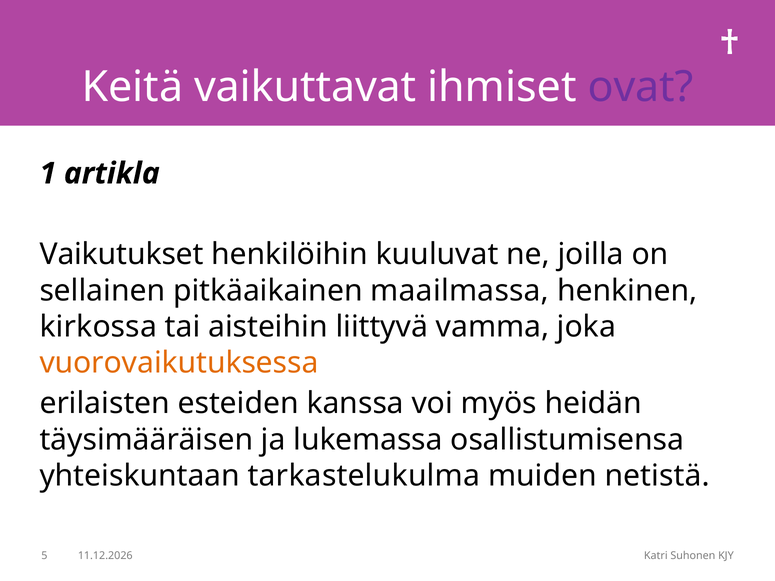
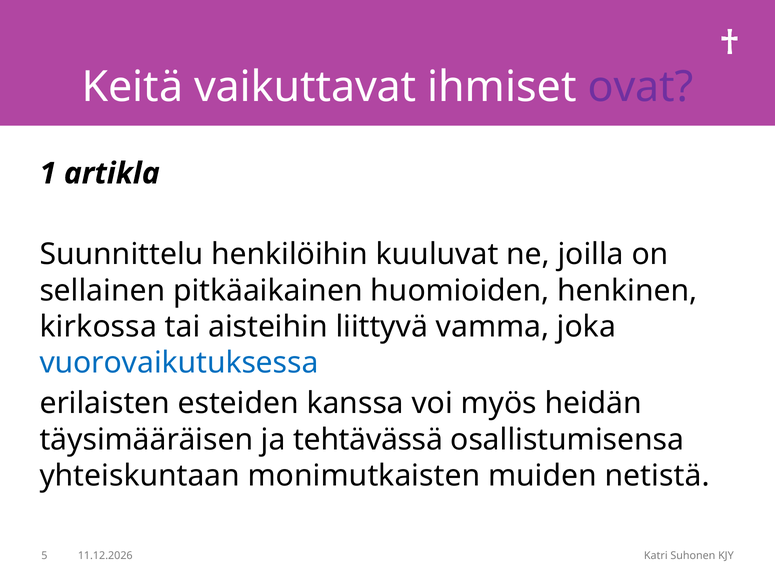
Vaikutukset: Vaikutukset -> Suunnittelu (122, 255)
maailmassa: maailmassa -> huomioiden (460, 291)
vuorovaikutuksessa colour: orange -> blue (179, 363)
lukemassa: lukemassa -> tehtävässä (368, 440)
tarkastelukulma: tarkastelukulma -> monimutkaisten (364, 476)
